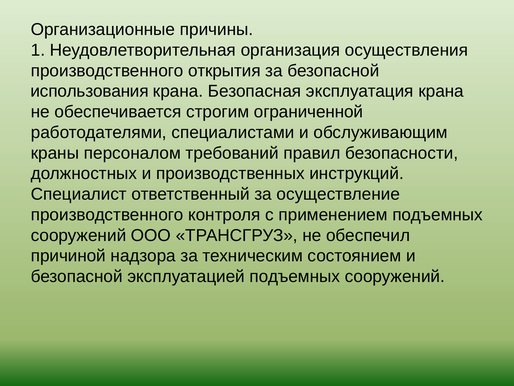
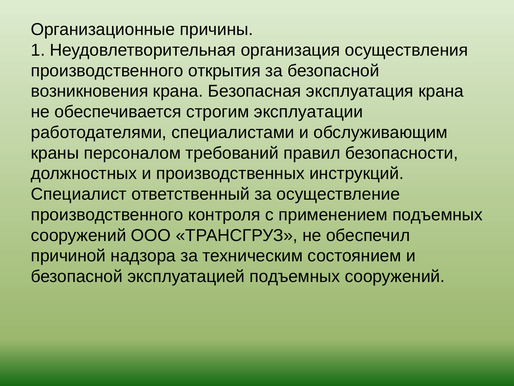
использования: использования -> возникновения (90, 91)
ограниченной: ограниченной -> эксплуатации (309, 112)
